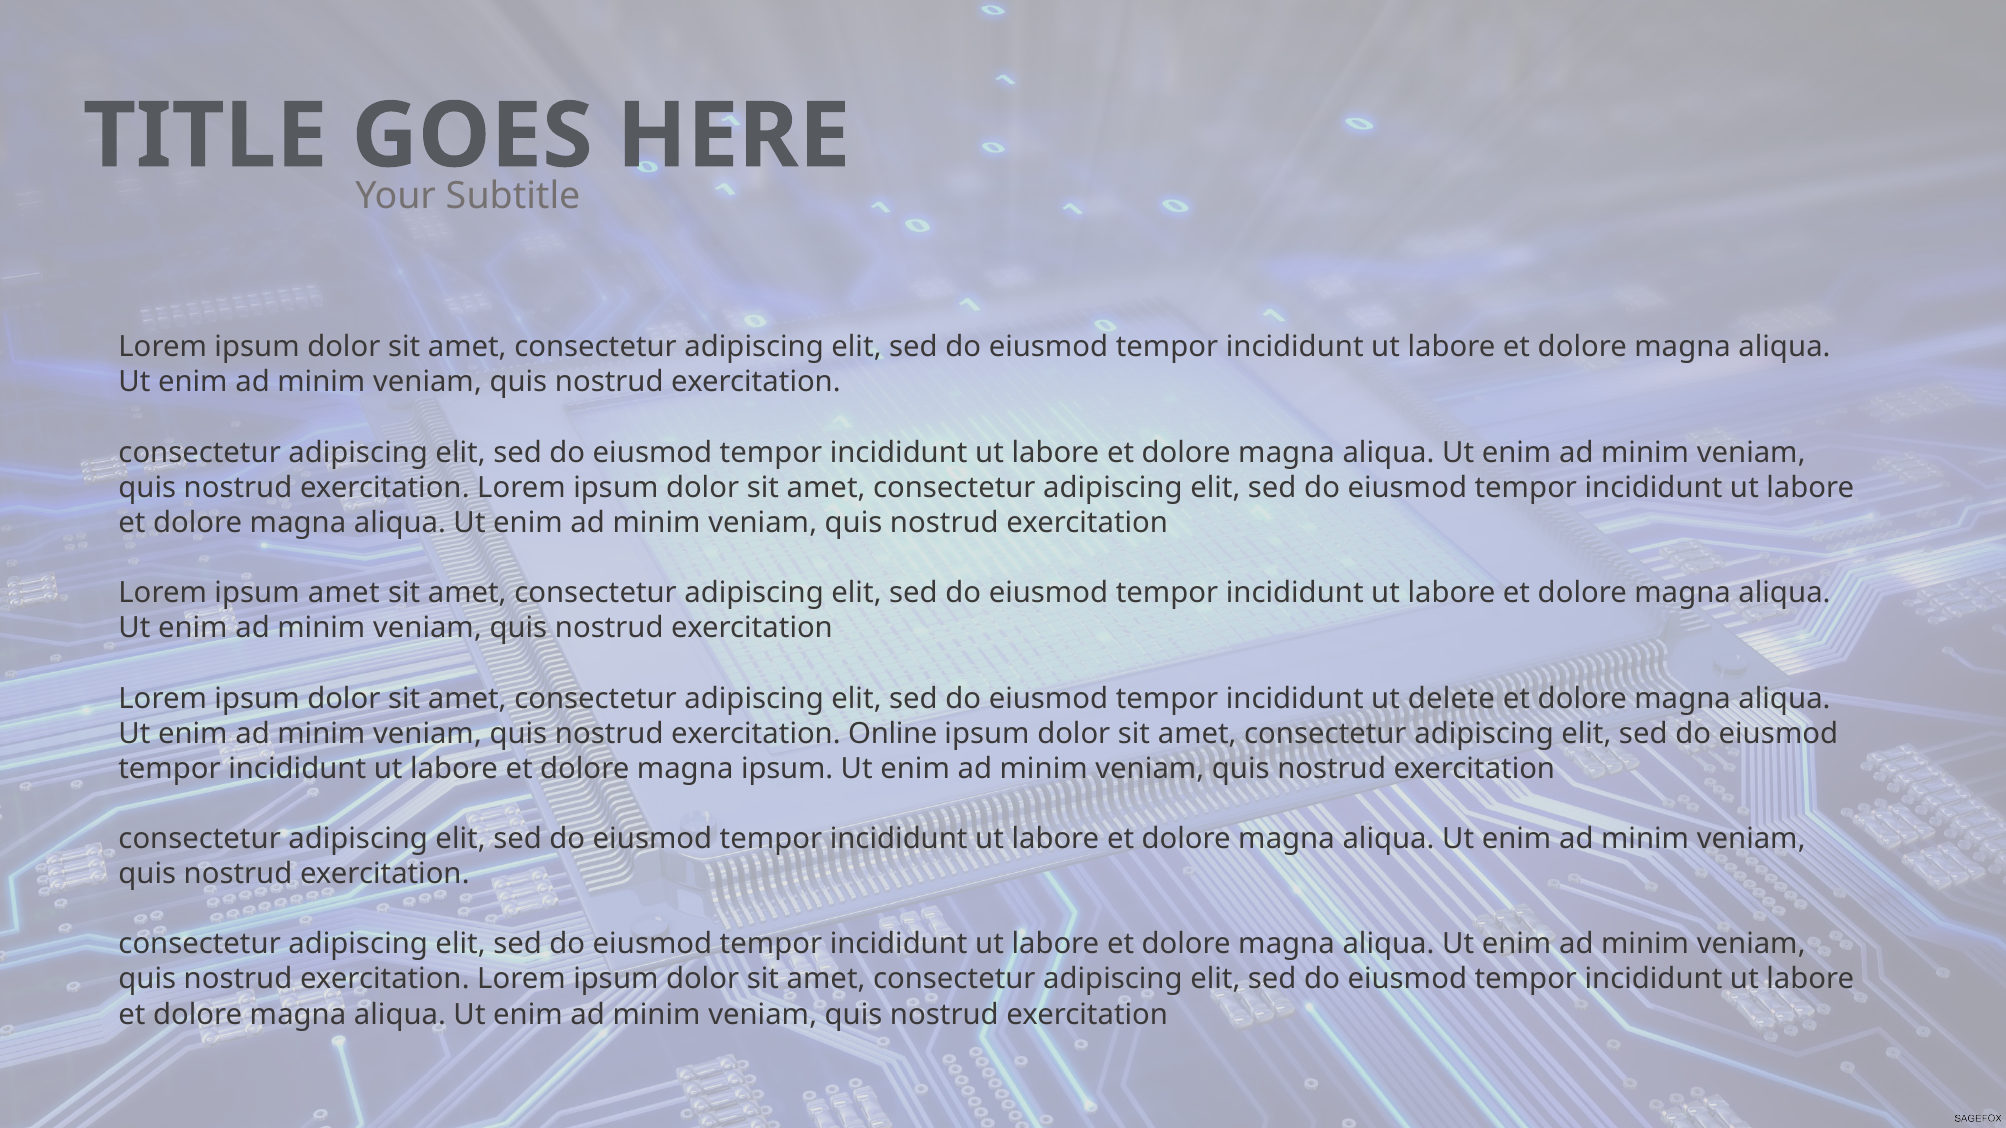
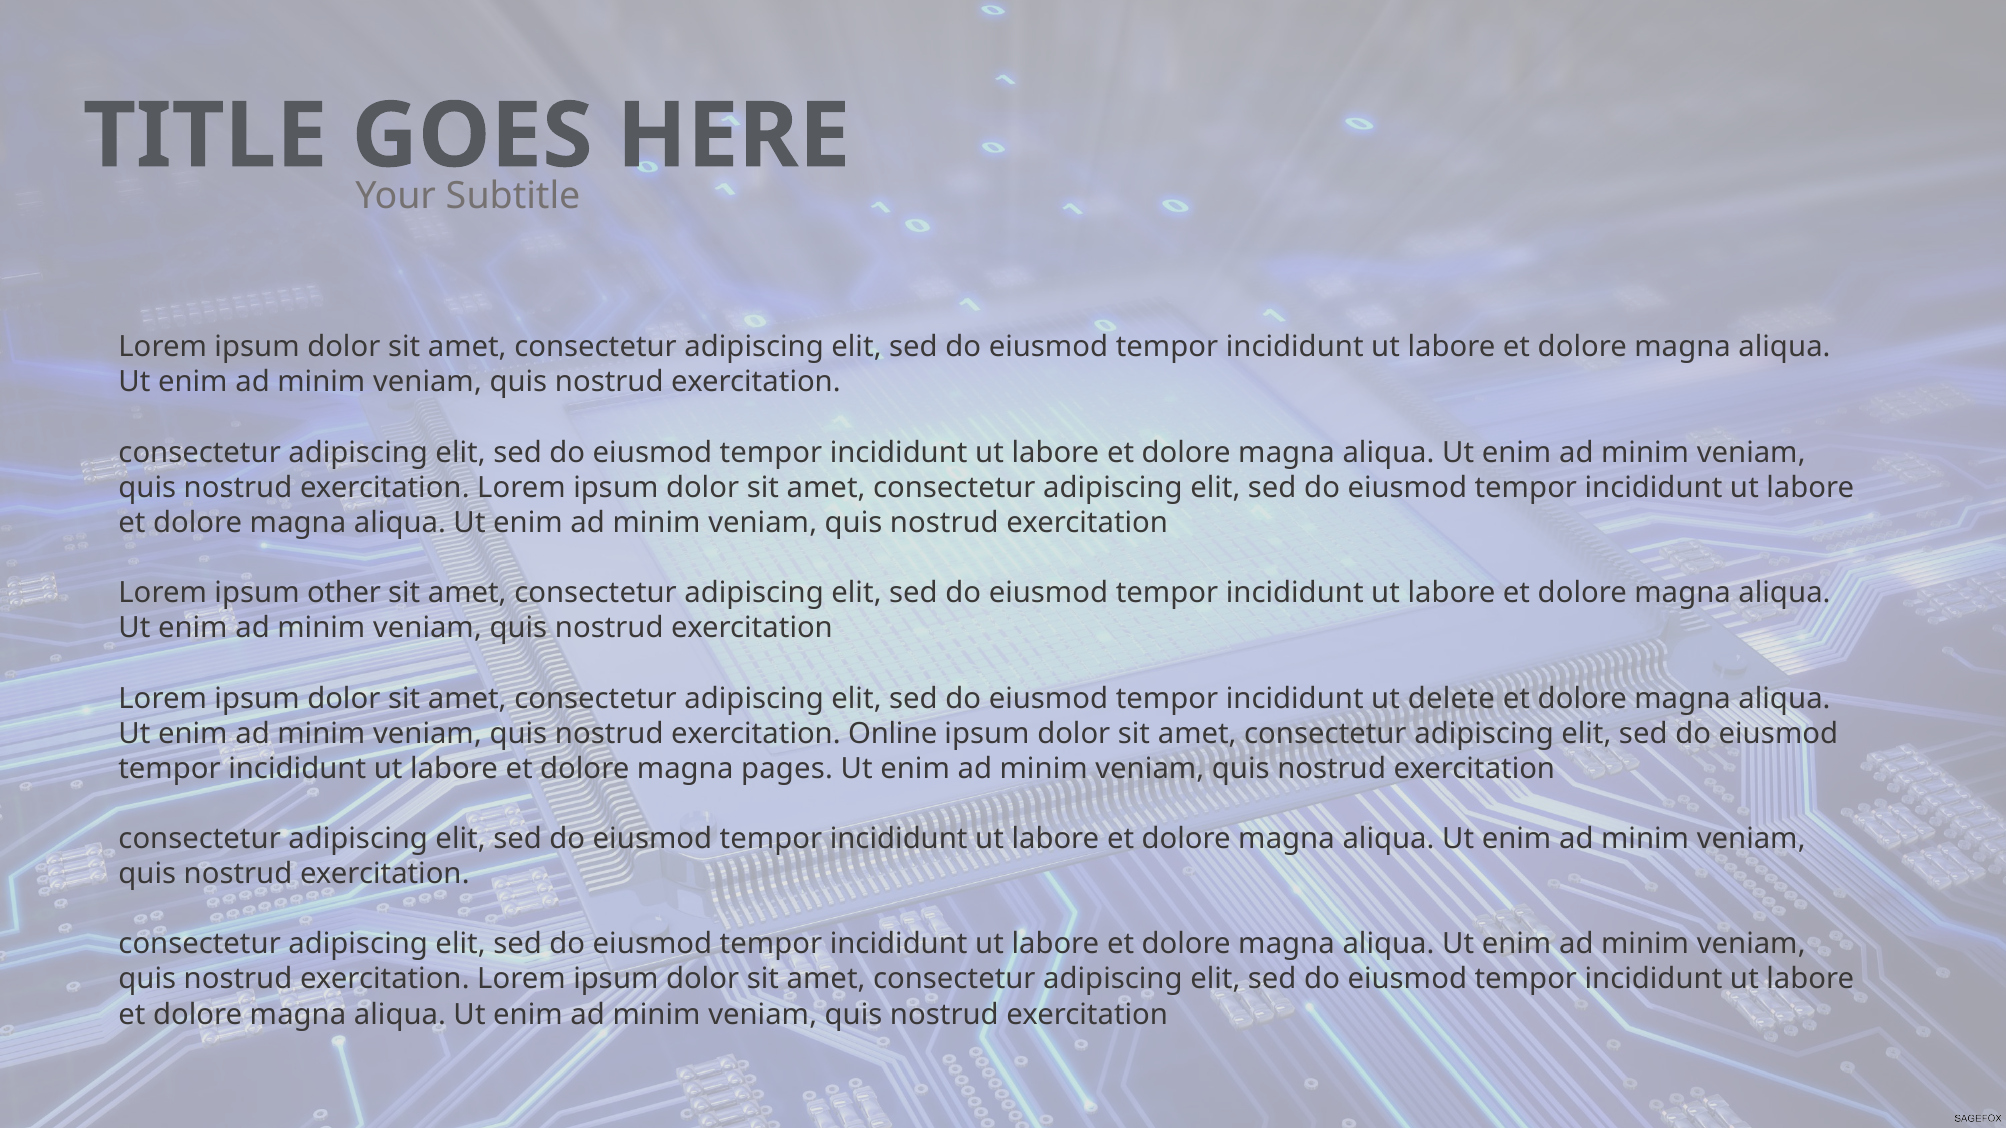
ipsum amet: amet -> other (344, 593)
magna ipsum: ipsum -> pages (787, 769)
